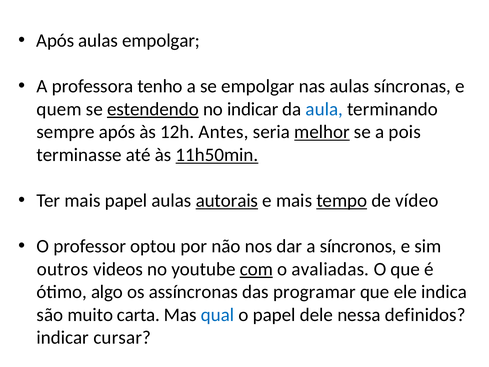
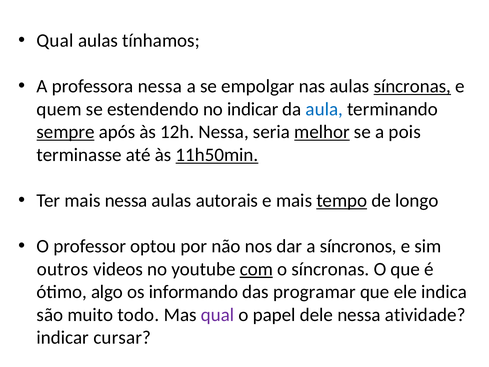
Após: Após -> Qual (55, 41)
aulas empolgar: empolgar -> tínhamos (161, 41)
professora tenho: tenho -> nessa (160, 86)
síncronas underline: none -> present (412, 86)
estendendo underline: present -> none (153, 109)
sempre underline: none -> present (66, 132)
12h Antes: Antes -> Nessa (224, 132)
mais papel: papel -> nessa (126, 200)
autorais underline: present -> none (227, 200)
vídeo: vídeo -> longo (417, 200)
o avaliadas: avaliadas -> síncronas (330, 269)
assíncronas: assíncronas -> informando (193, 292)
carta: carta -> todo (138, 315)
qual colour: blue -> purple (217, 315)
definidos: definidos -> atividade (425, 315)
